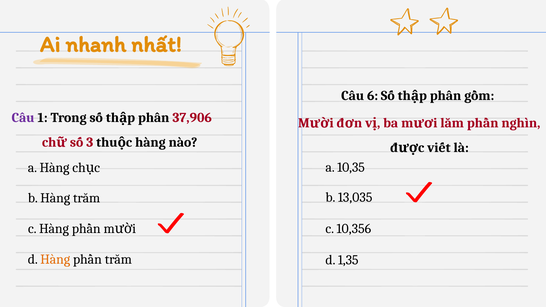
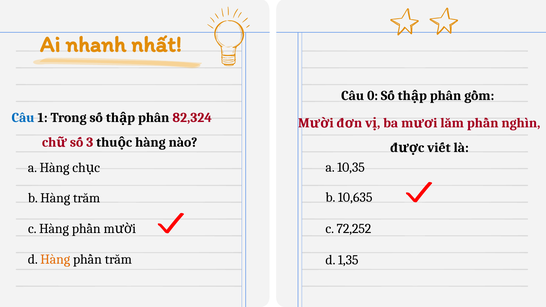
6: 6 -> 0 (373, 96)
Câu colour: purple -> blue (23, 118)
37,906: 37,906 -> 82,324 (192, 118)
13,035: 13,035 -> 10,635 (355, 197)
10,356: 10,356 -> 72,252 (354, 229)
